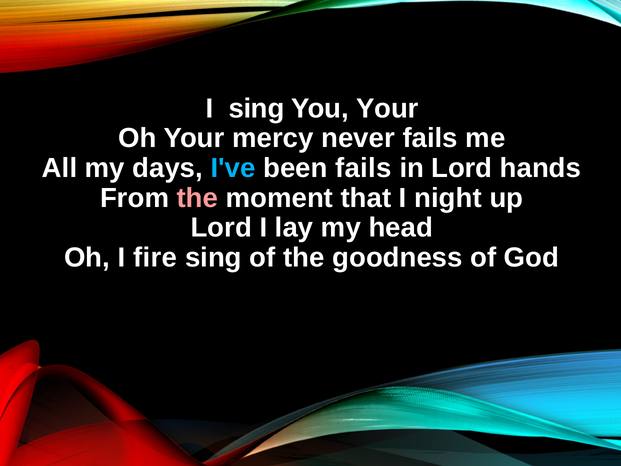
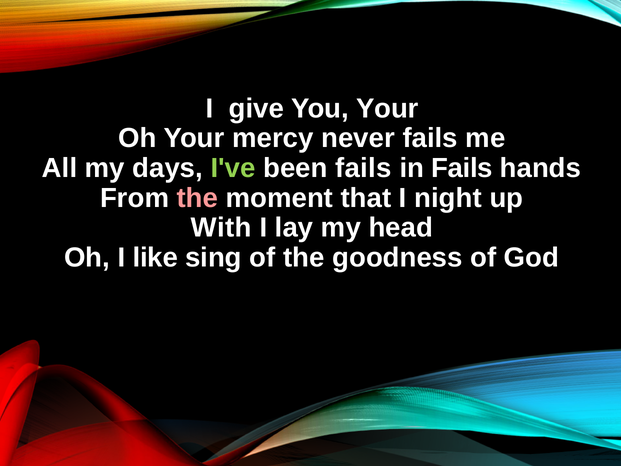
I sing: sing -> give (256, 108)
I've colour: light blue -> light green (233, 168)
in Lord: Lord -> Fails (462, 168)
Lord: Lord -> With (221, 228)
fire: fire -> like (155, 258)
